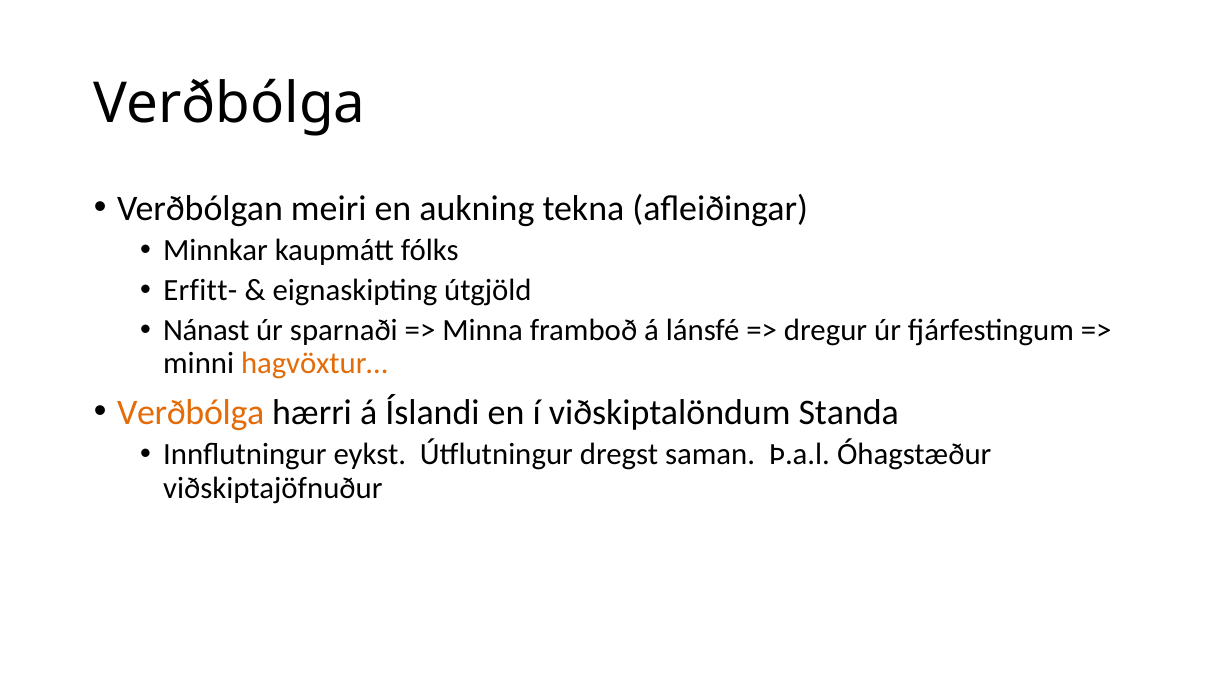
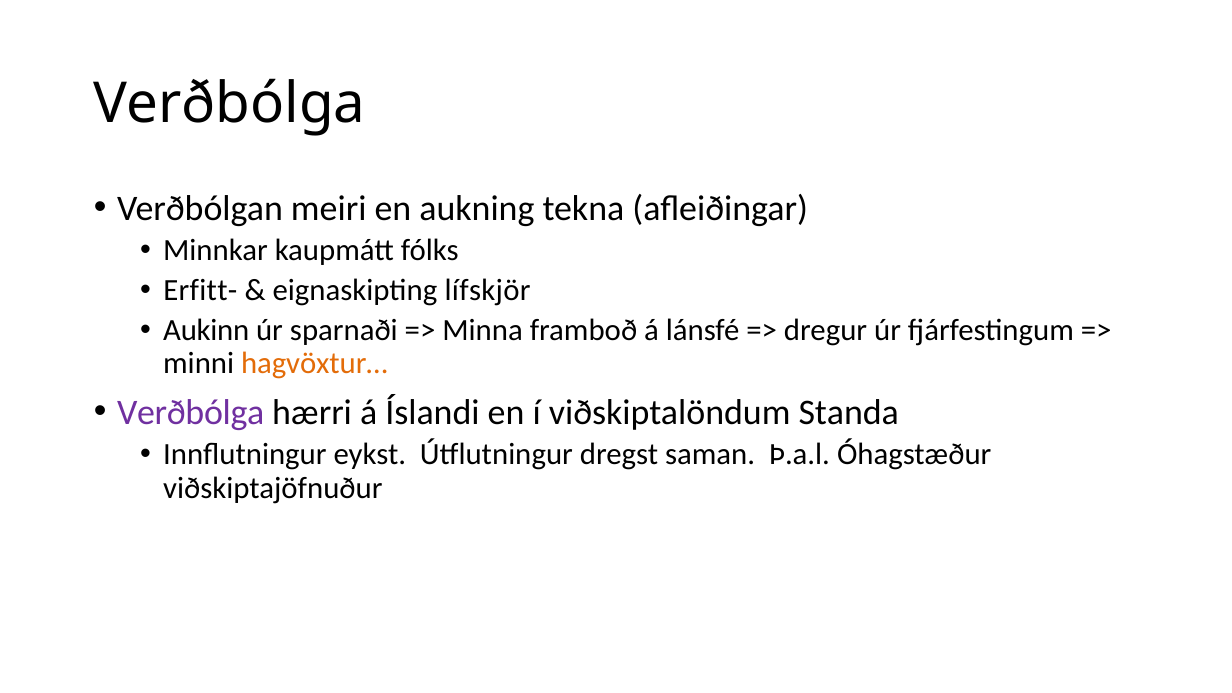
útgjöld: útgjöld -> lífskjör (488, 290)
Nánast: Nánast -> Aukinn (206, 330)
Verðbólga colour: orange -> purple (191, 412)
